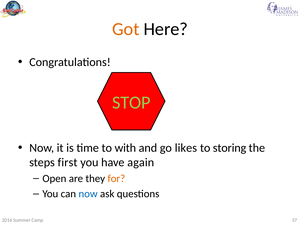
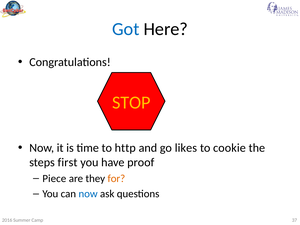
Got colour: orange -> blue (126, 29)
STOP colour: light green -> yellow (131, 103)
with: with -> http (125, 148)
storing: storing -> cookie (229, 148)
again: again -> proof (141, 162)
Open: Open -> Piece (54, 178)
